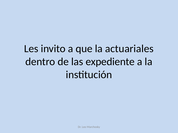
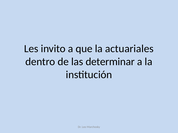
expediente: expediente -> determinar (110, 62)
